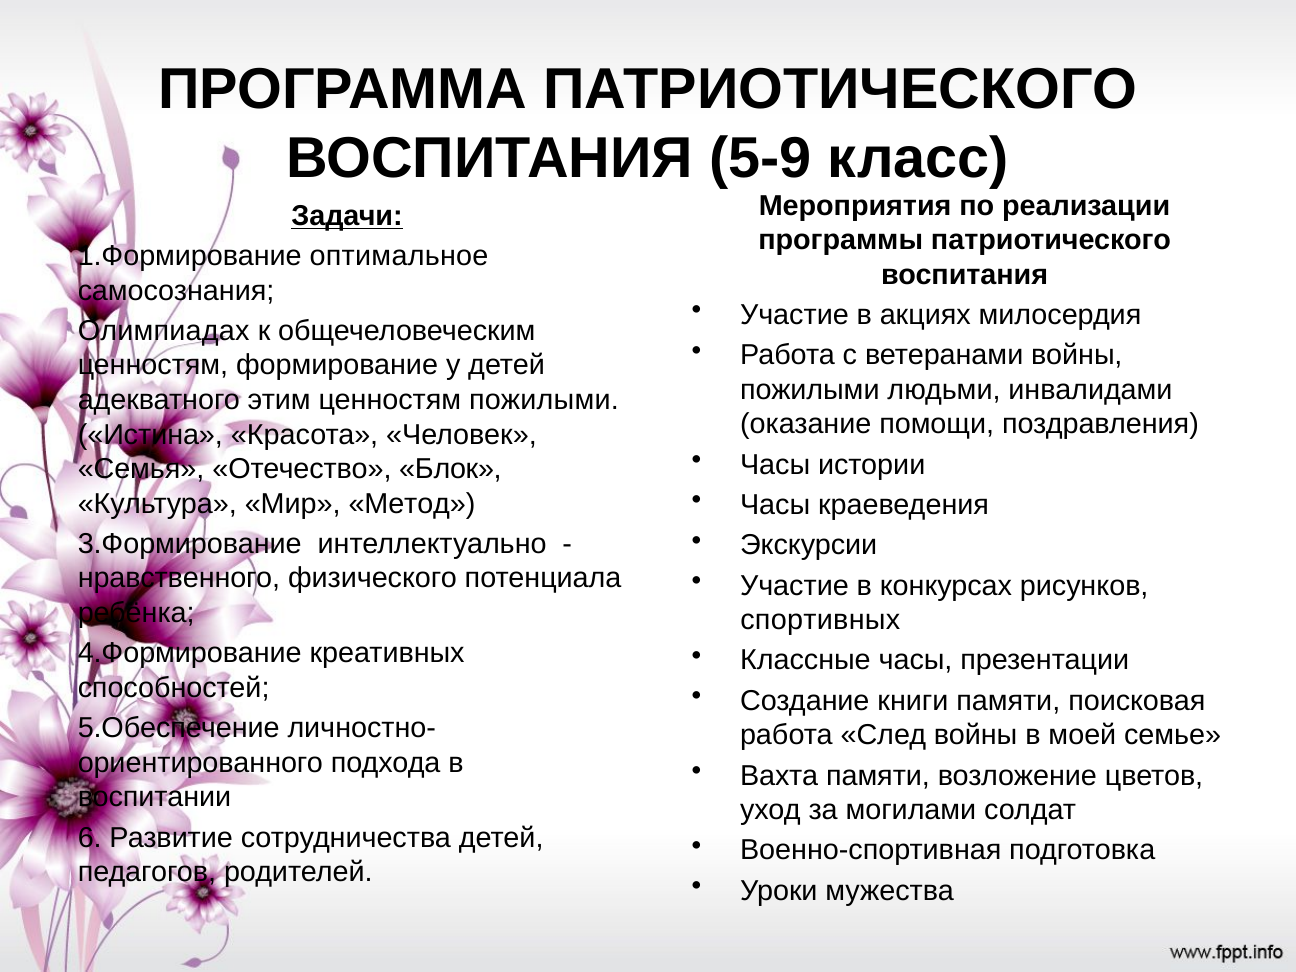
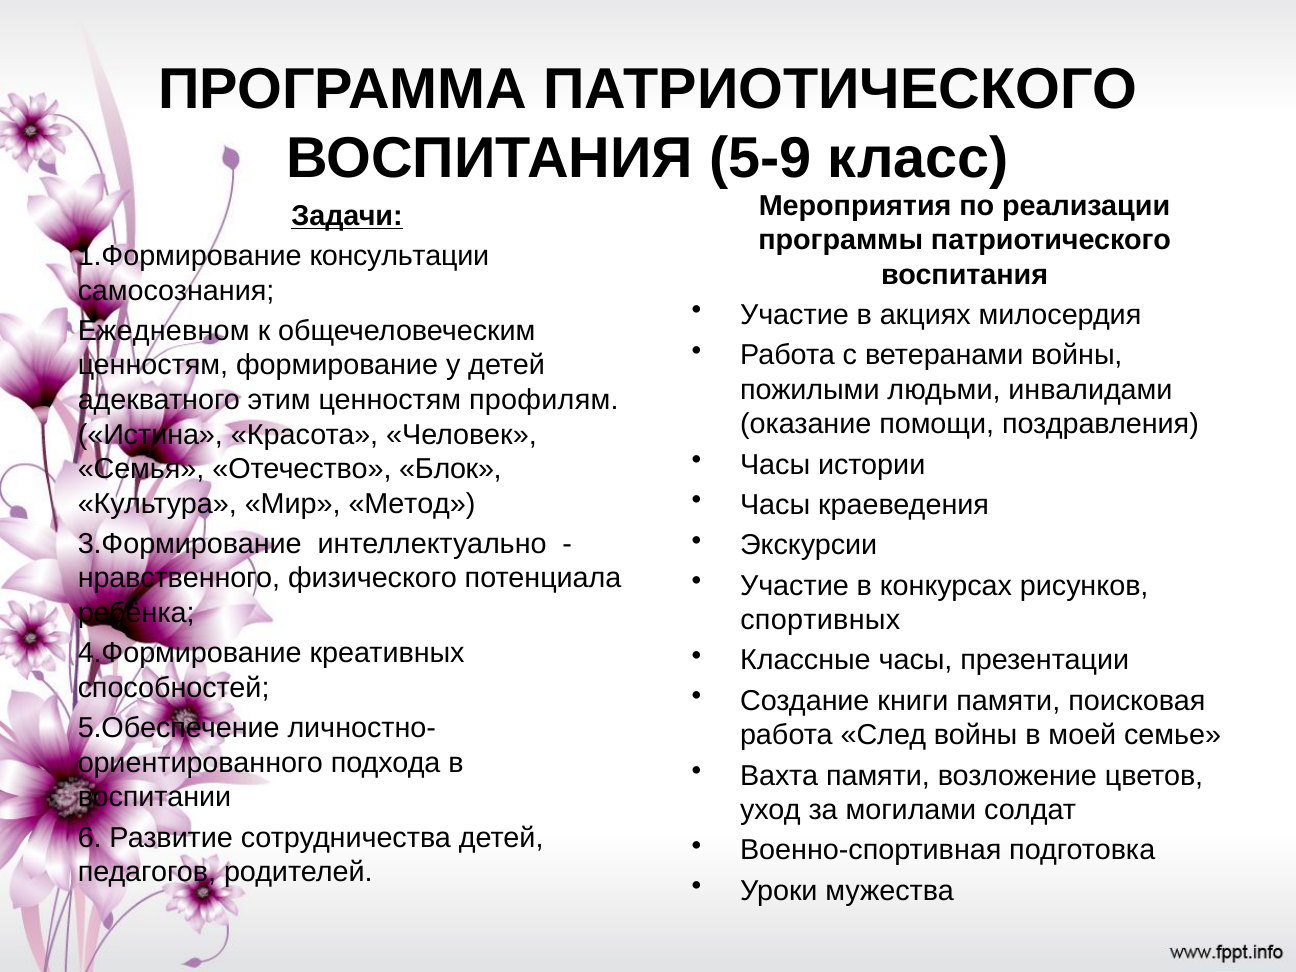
оптимальное: оптимальное -> консультации (399, 256)
Олимпиадах: Олимпиадах -> Ежедневном (164, 331)
ценностям пожилыми: пожилыми -> профилям (544, 400)
